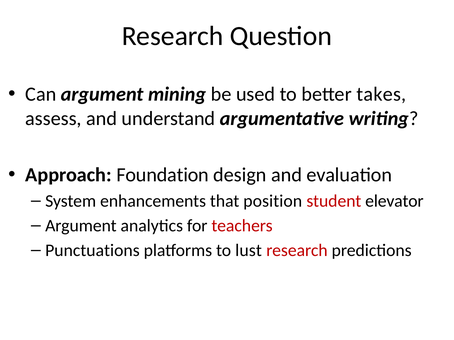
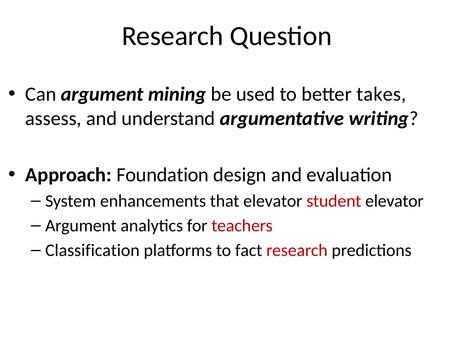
that position: position -> elevator (273, 201)
Punctuations: Punctuations -> Classification (92, 251)
lust: lust -> fact (249, 251)
